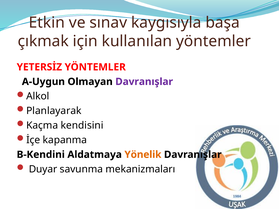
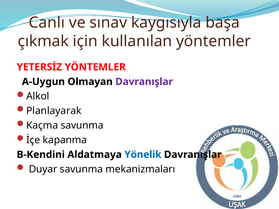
Etkin: Etkin -> Canlı (47, 23)
Kaçma kendisini: kendisini -> savunma (82, 126)
Yönelik colour: orange -> blue (143, 155)
